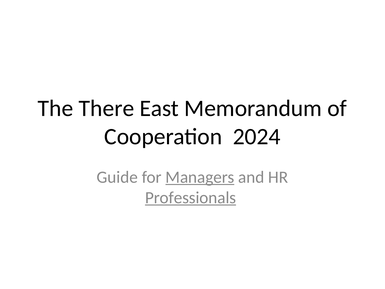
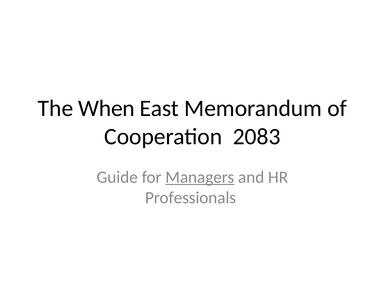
There: There -> When (107, 108)
2024: 2024 -> 2083 (257, 136)
Professionals underline: present -> none (191, 198)
